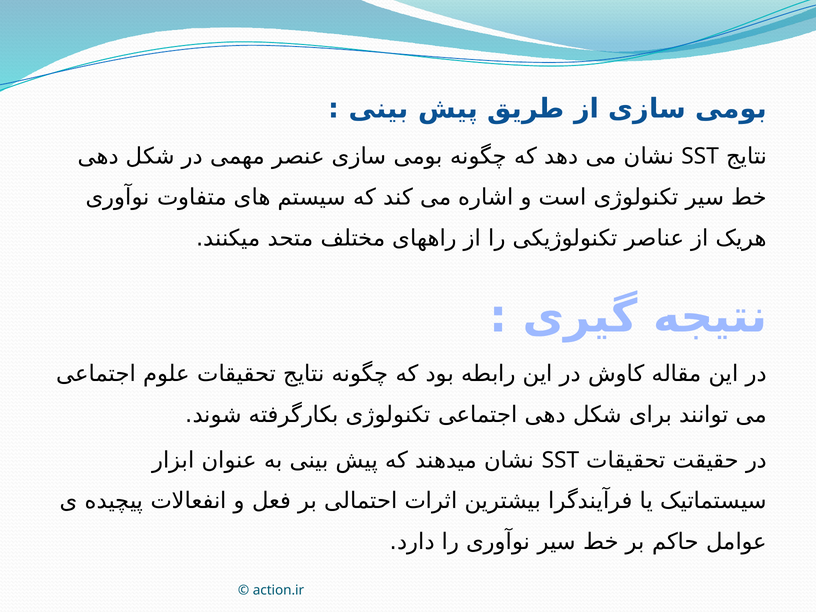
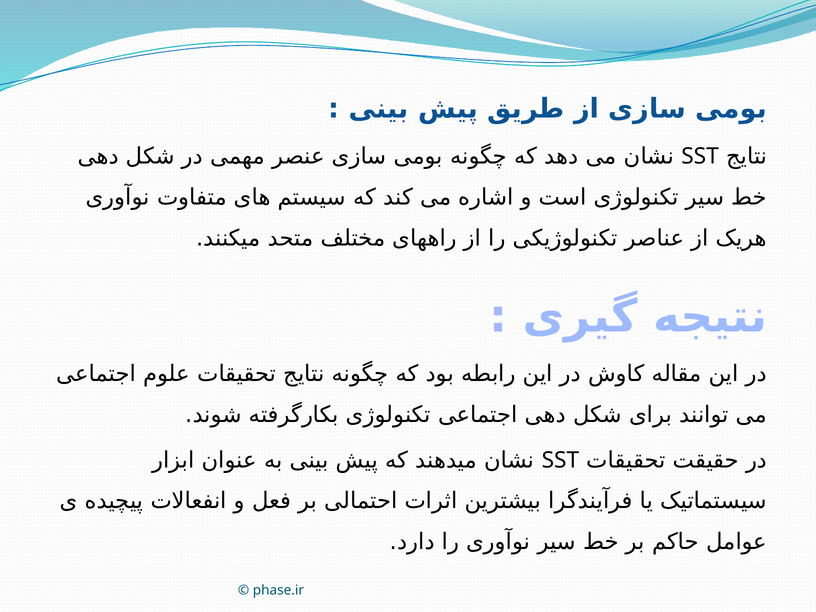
action.ir: action.ir -> phase.ir (278, 590)
